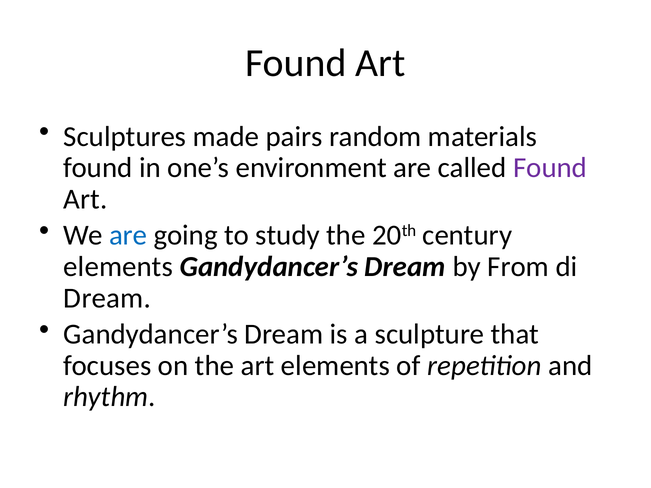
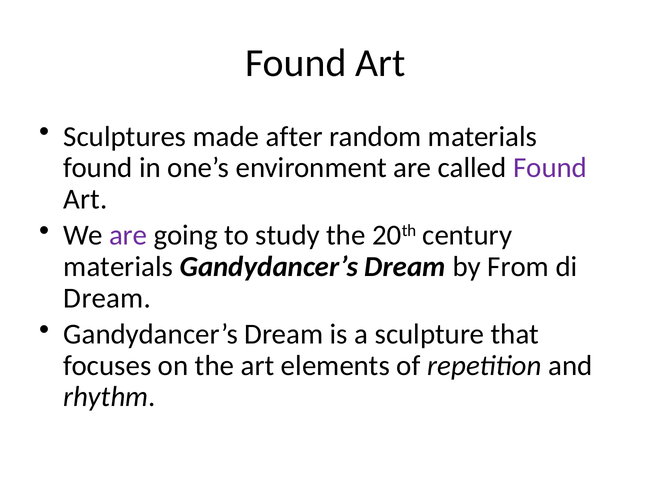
pairs: pairs -> after (294, 137)
are colour: blue -> purple (128, 236)
elements: elements -> materials (118, 267)
